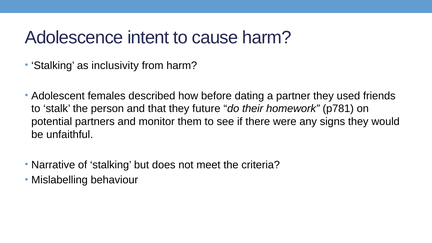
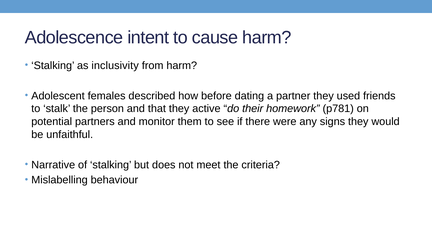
future: future -> active (206, 109)
